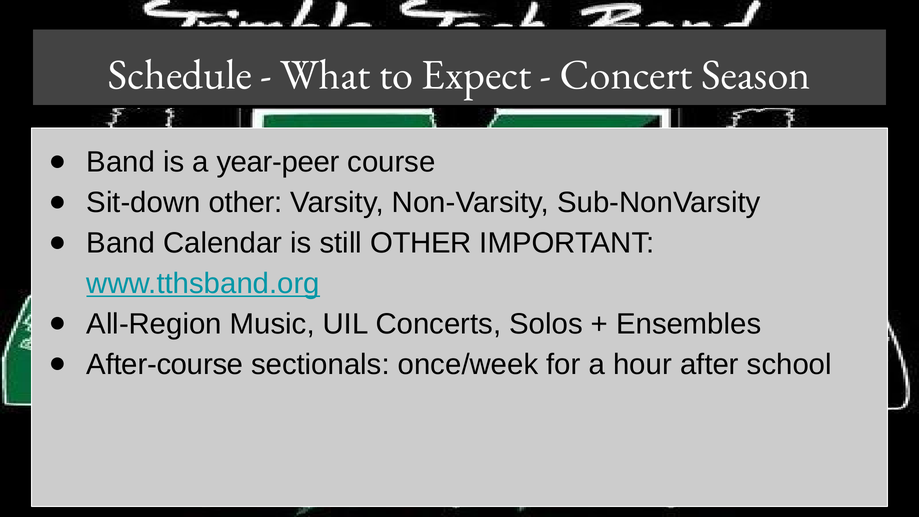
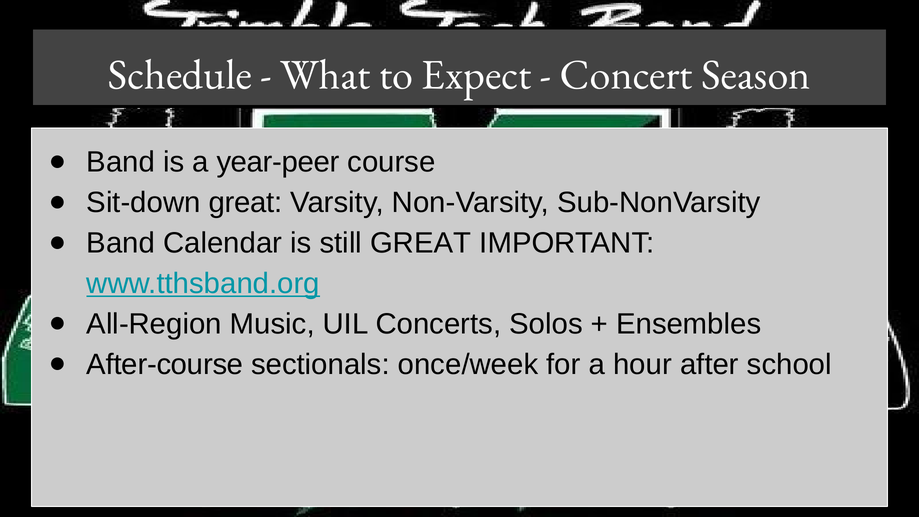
Sit-down other: other -> great (246, 202)
still OTHER: OTHER -> GREAT (421, 243)
